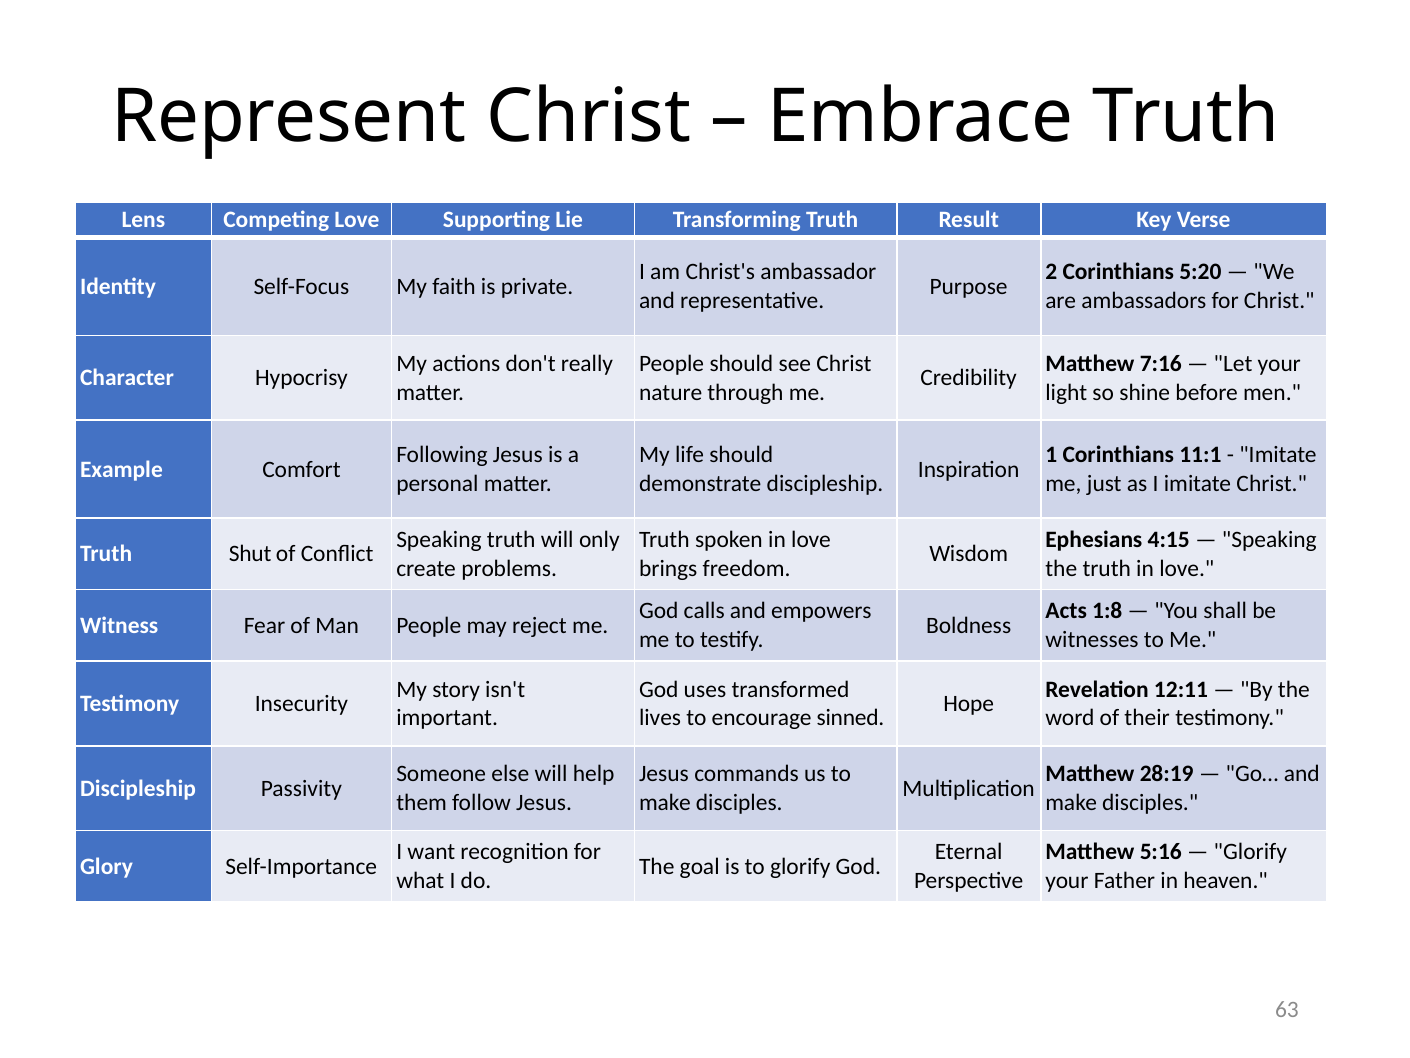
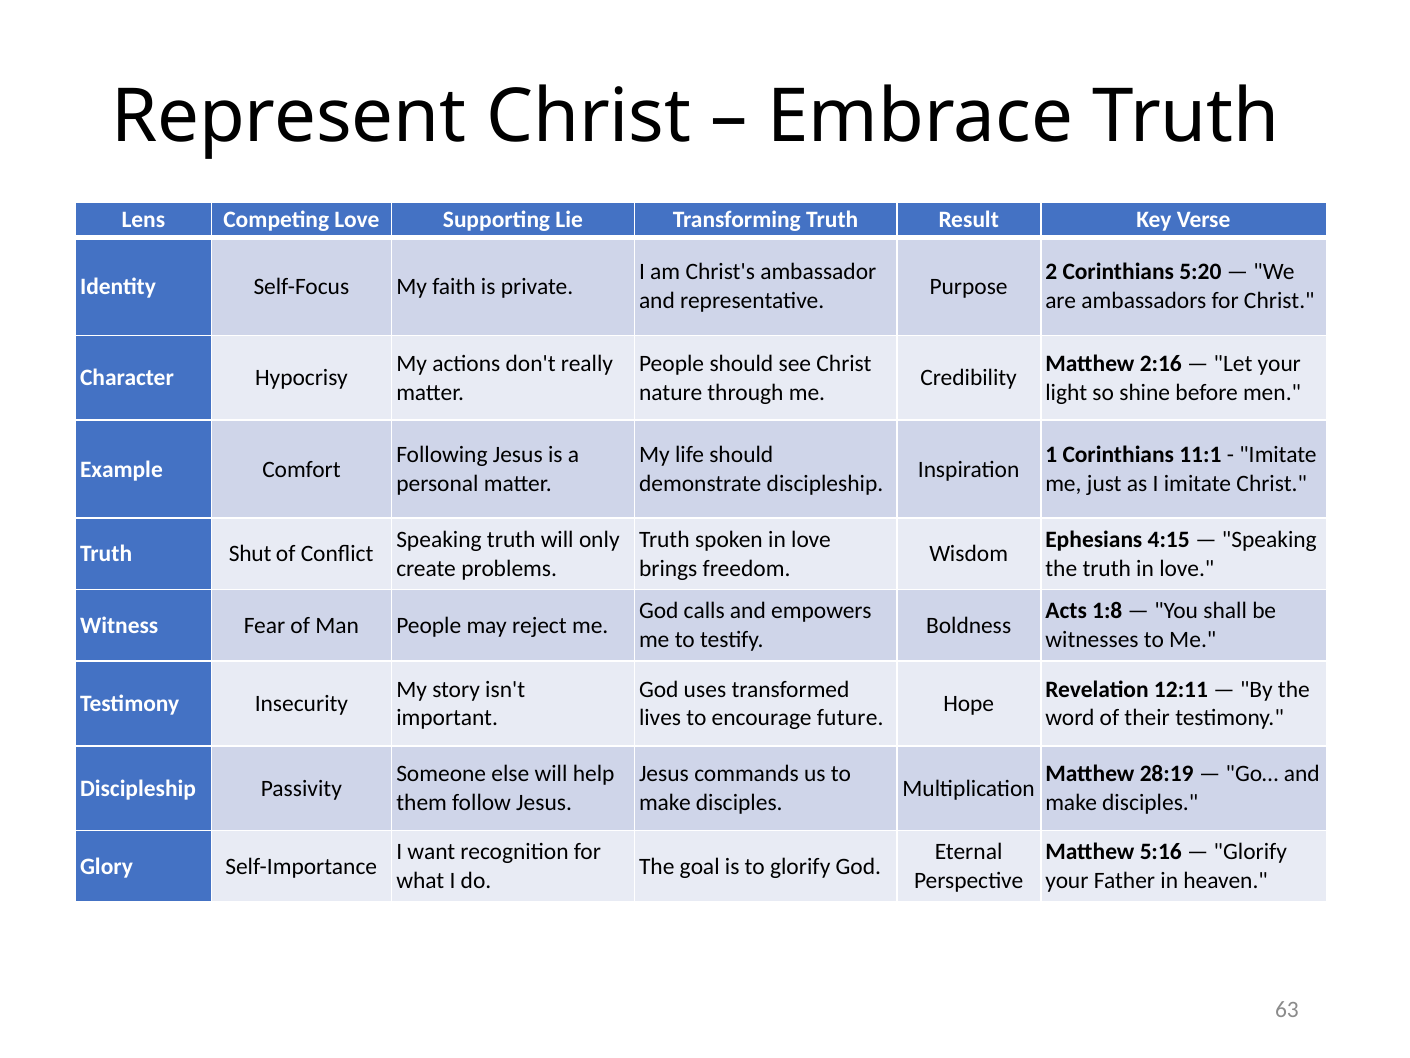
7:16: 7:16 -> 2:16 (1161, 363)
sinned: sinned -> future (850, 718)
